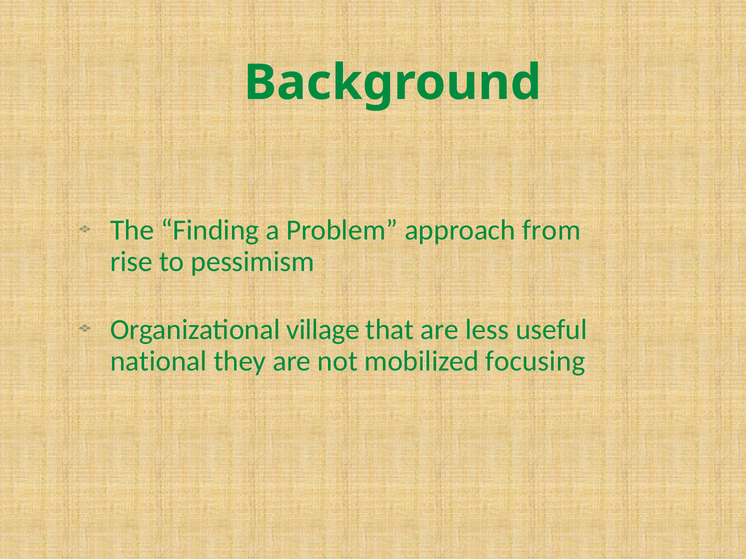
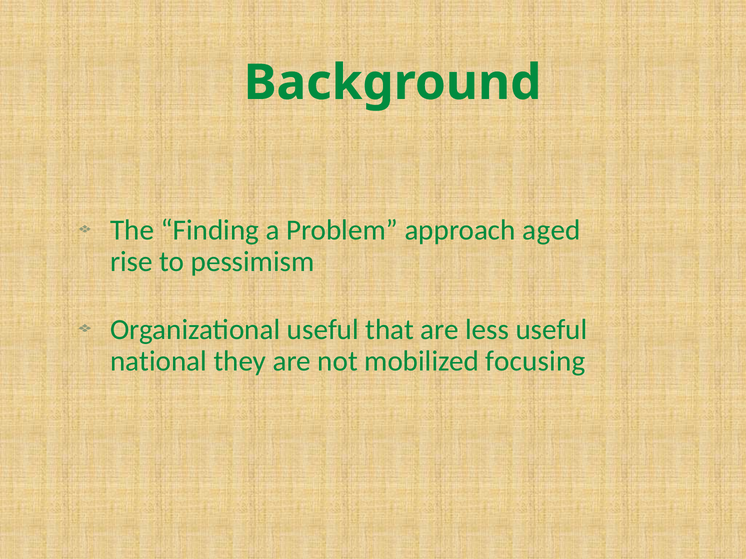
from: from -> aged (552, 231)
Organizational village: village -> useful (323, 330)
